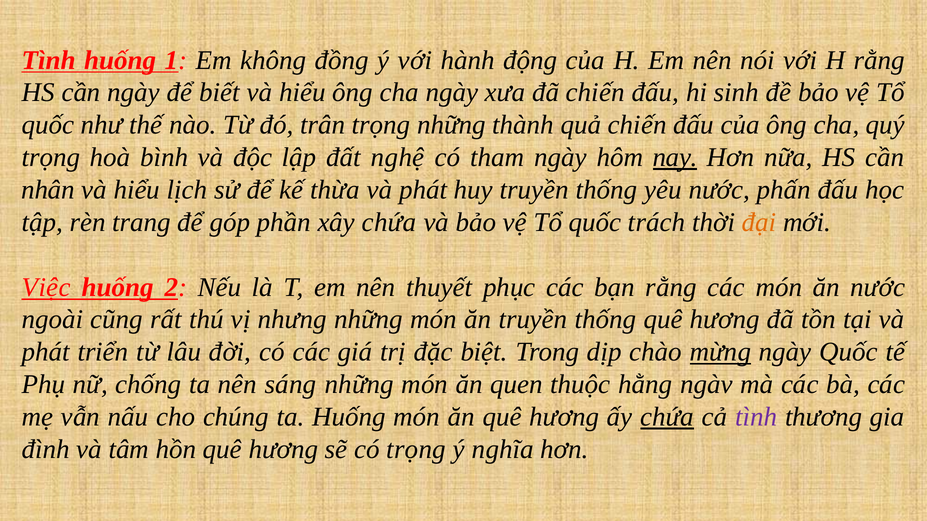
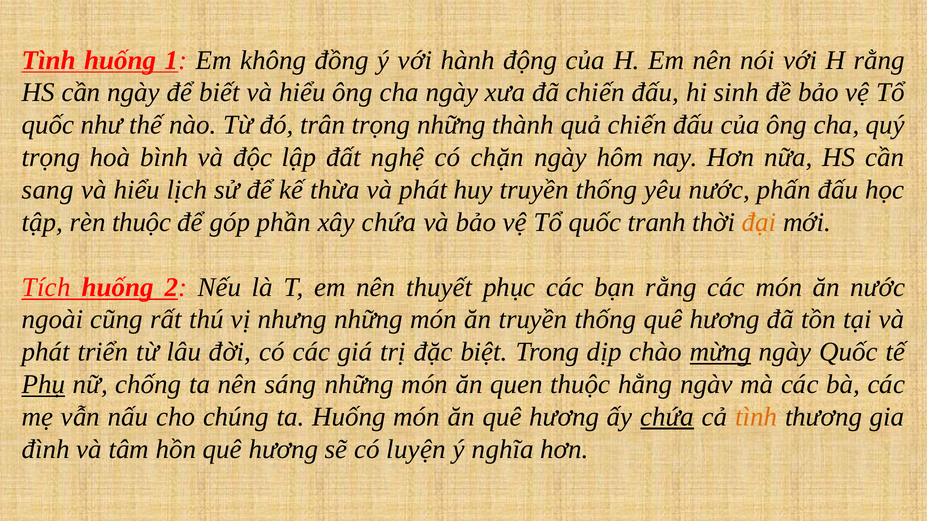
tham: tham -> chặn (497, 158)
nay underline: present -> none (675, 158)
nhân: nhân -> sang (48, 190)
rèn trang: trang -> thuộc (142, 222)
trách: trách -> tranh (657, 222)
Việc: Việc -> Tích (46, 287)
Phụ underline: none -> present (43, 385)
tình colour: purple -> orange (756, 417)
có trọng: trọng -> luyện (416, 450)
